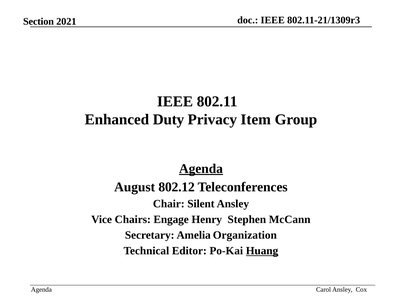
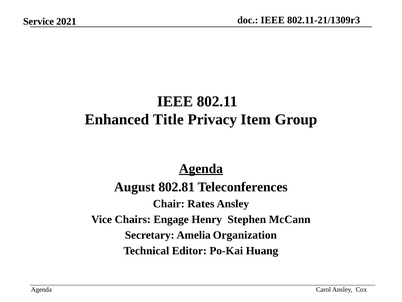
Section: Section -> Service (39, 21)
Duty: Duty -> Title (168, 119)
802.12: 802.12 -> 802.81 (177, 187)
Silent: Silent -> Rates (201, 204)
Huang underline: present -> none (262, 250)
